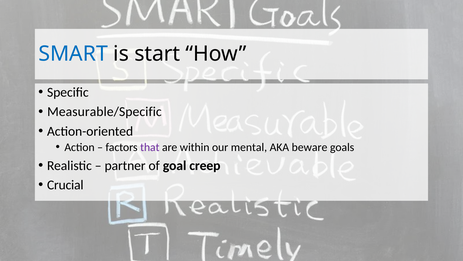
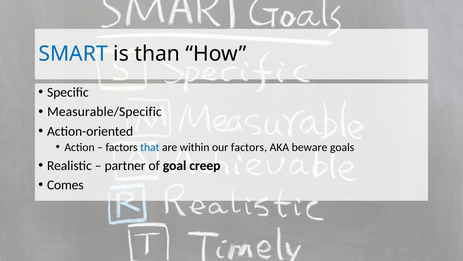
start: start -> than (157, 54)
that colour: purple -> blue (150, 147)
our mental: mental -> factors (249, 147)
Crucial: Crucial -> Comes (65, 185)
